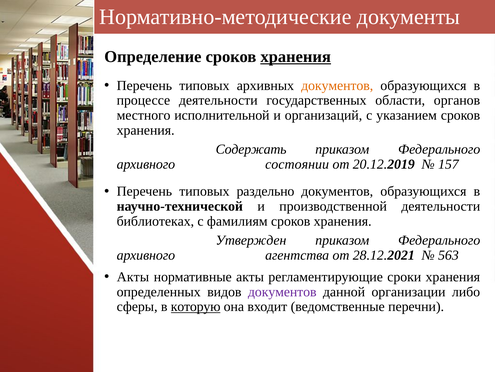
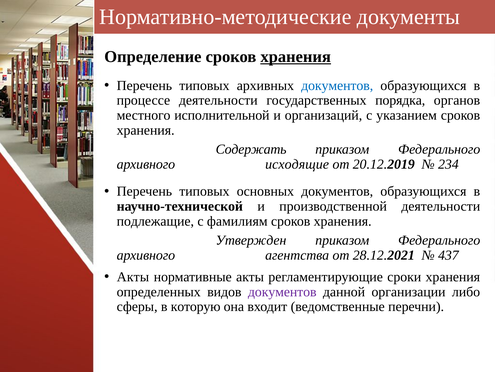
документов colour: orange -> blue (337, 85)
области: области -> порядка (400, 100)
состоянии: состоянии -> исходящие (297, 164)
157: 157 -> 234 (448, 164)
раздельно: раздельно -> основных (265, 191)
библиотеках: библиотеках -> подлежащие (155, 221)
563: 563 -> 437 (448, 255)
которую underline: present -> none (196, 306)
